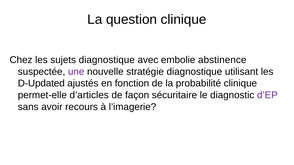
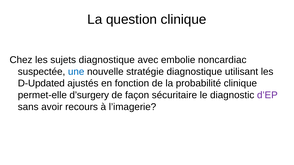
abstinence: abstinence -> noncardiac (222, 60)
une colour: purple -> blue (76, 72)
d’articles: d’articles -> d’surgery (89, 95)
